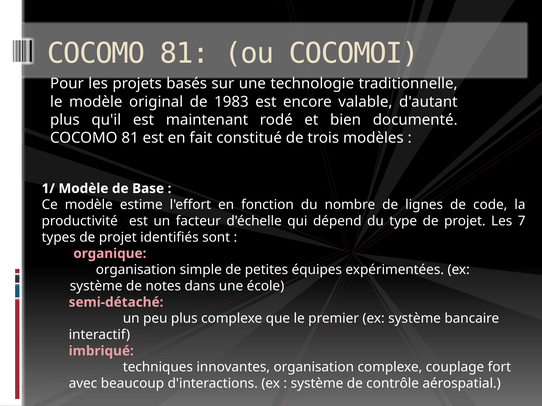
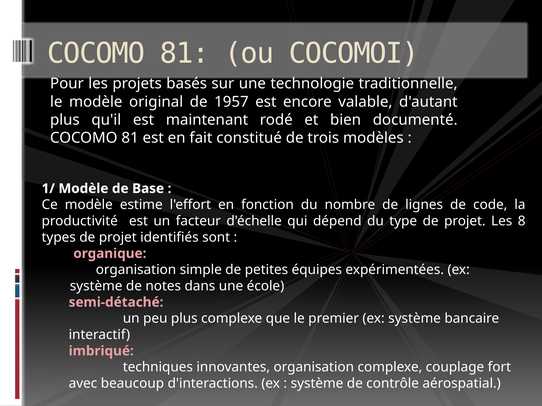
1983: 1983 -> 1957 (231, 102)
7: 7 -> 8 (522, 221)
